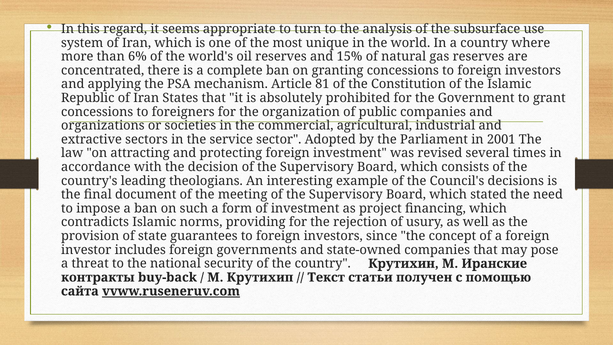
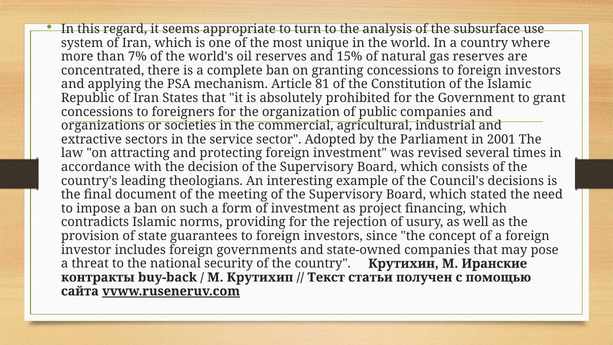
6%: 6% -> 7% (137, 57)
